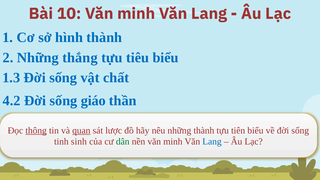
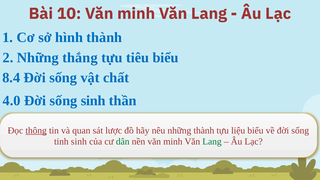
1.3: 1.3 -> 8.4 (11, 78)
4.2: 4.2 -> 4.0 (12, 101)
sống giáo: giáo -> sinh (93, 101)
quan underline: present -> none (81, 130)
tiên: tiên -> liệu (238, 130)
Lang colour: blue -> green (212, 142)
